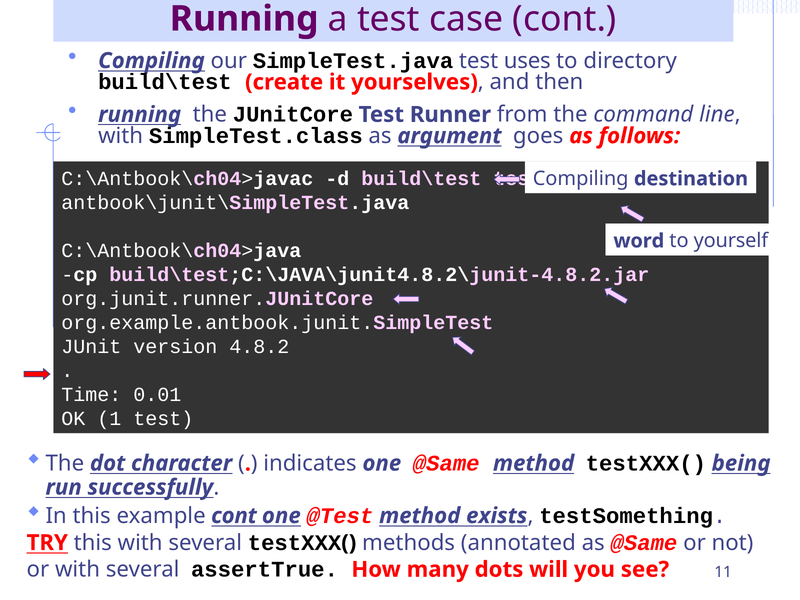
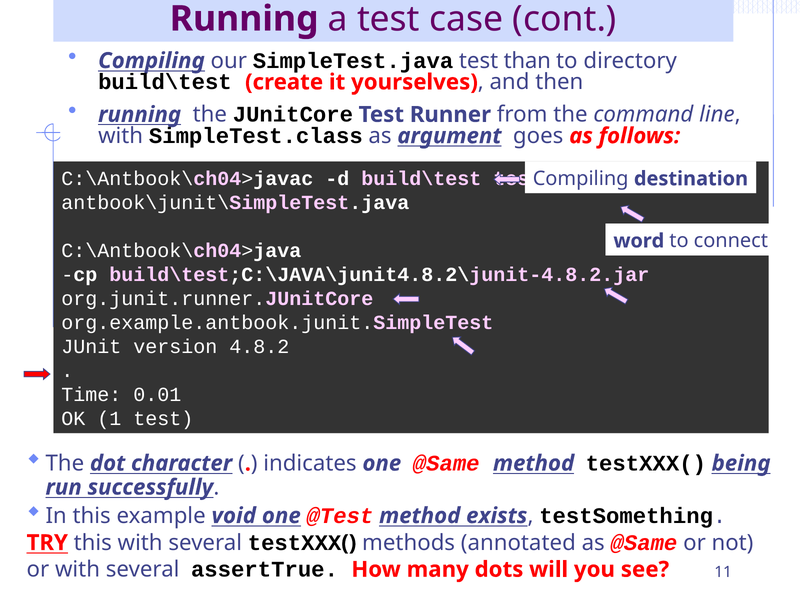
uses: uses -> than (527, 61)
yourself: yourself -> connect (731, 241)
example cont: cont -> void (234, 516)
